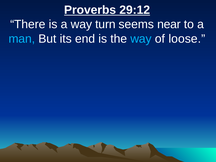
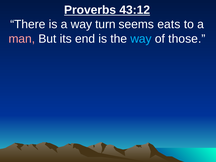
29:12: 29:12 -> 43:12 (135, 10)
near: near -> eats (169, 24)
man colour: light blue -> pink (22, 39)
loose: loose -> those (187, 39)
